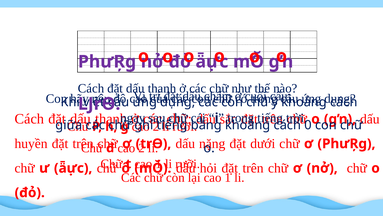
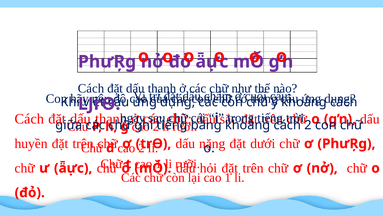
cách 0: 0 -> 2 (308, 125)
